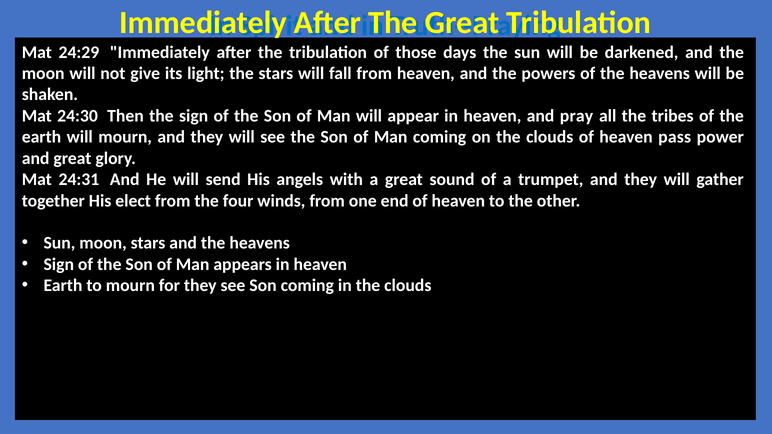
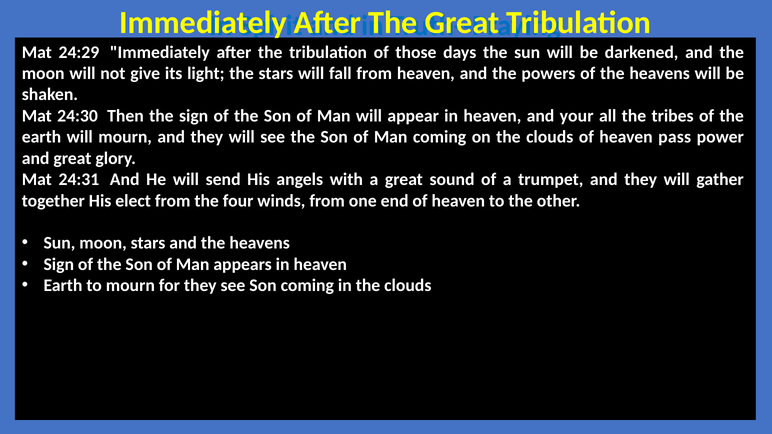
pray: pray -> your (577, 116)
